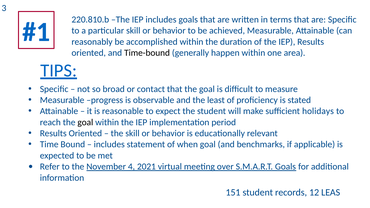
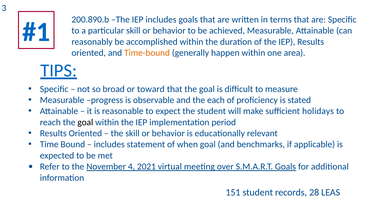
220.810.b: 220.810.b -> 200.890.b (90, 20)
Time-bound colour: black -> orange (147, 53)
contact: contact -> toward (151, 89)
least: least -> each (216, 100)
12: 12 -> 28 (314, 193)
